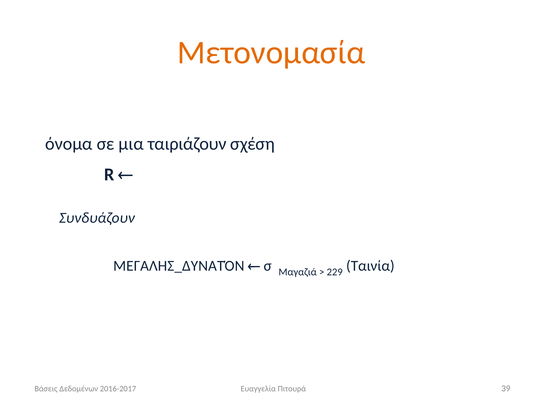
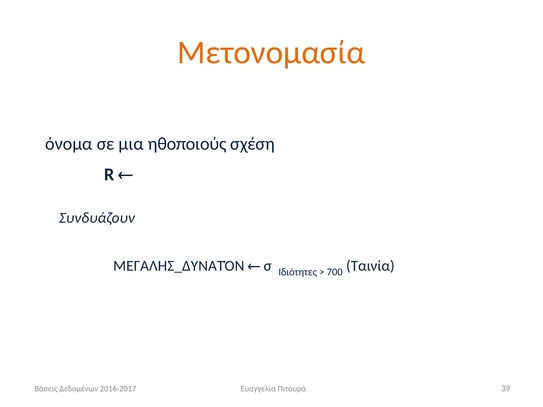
ταιριάζουν: ταιριάζουν -> ηθοποιούς (187, 144)
Μαγαζιά: Μαγαζιά -> Ιδιότητες (298, 272)
229: 229 -> 700 (335, 272)
